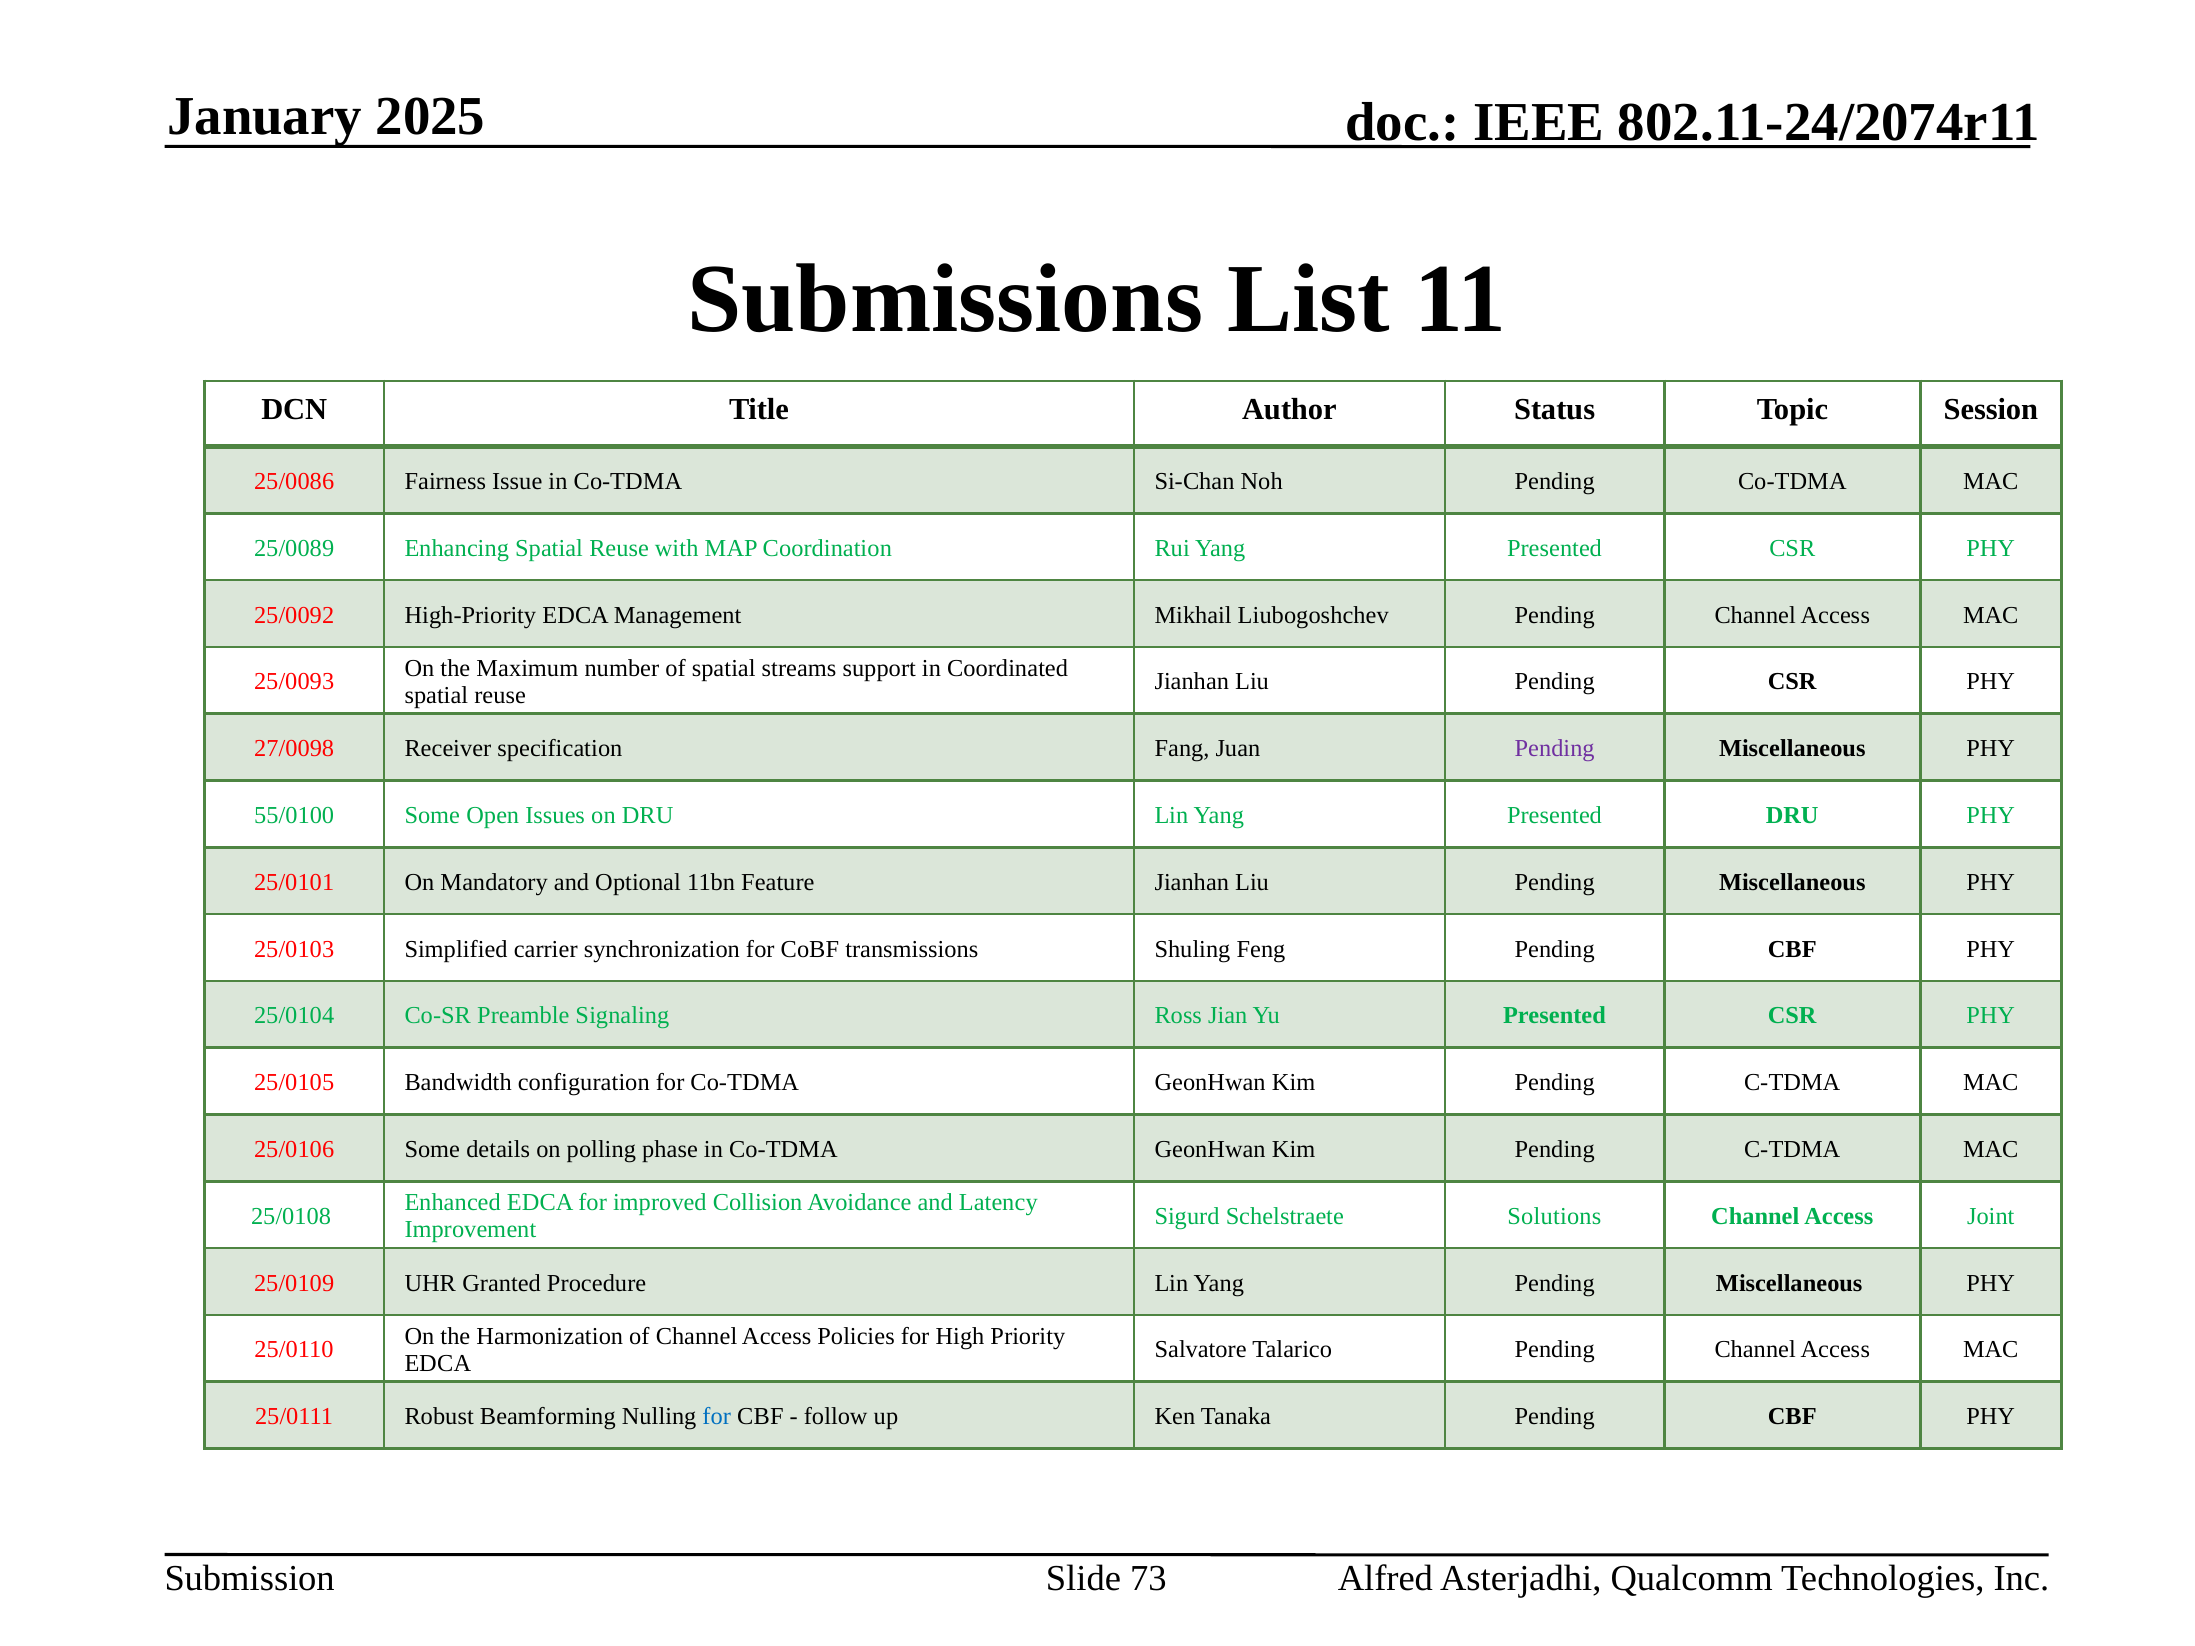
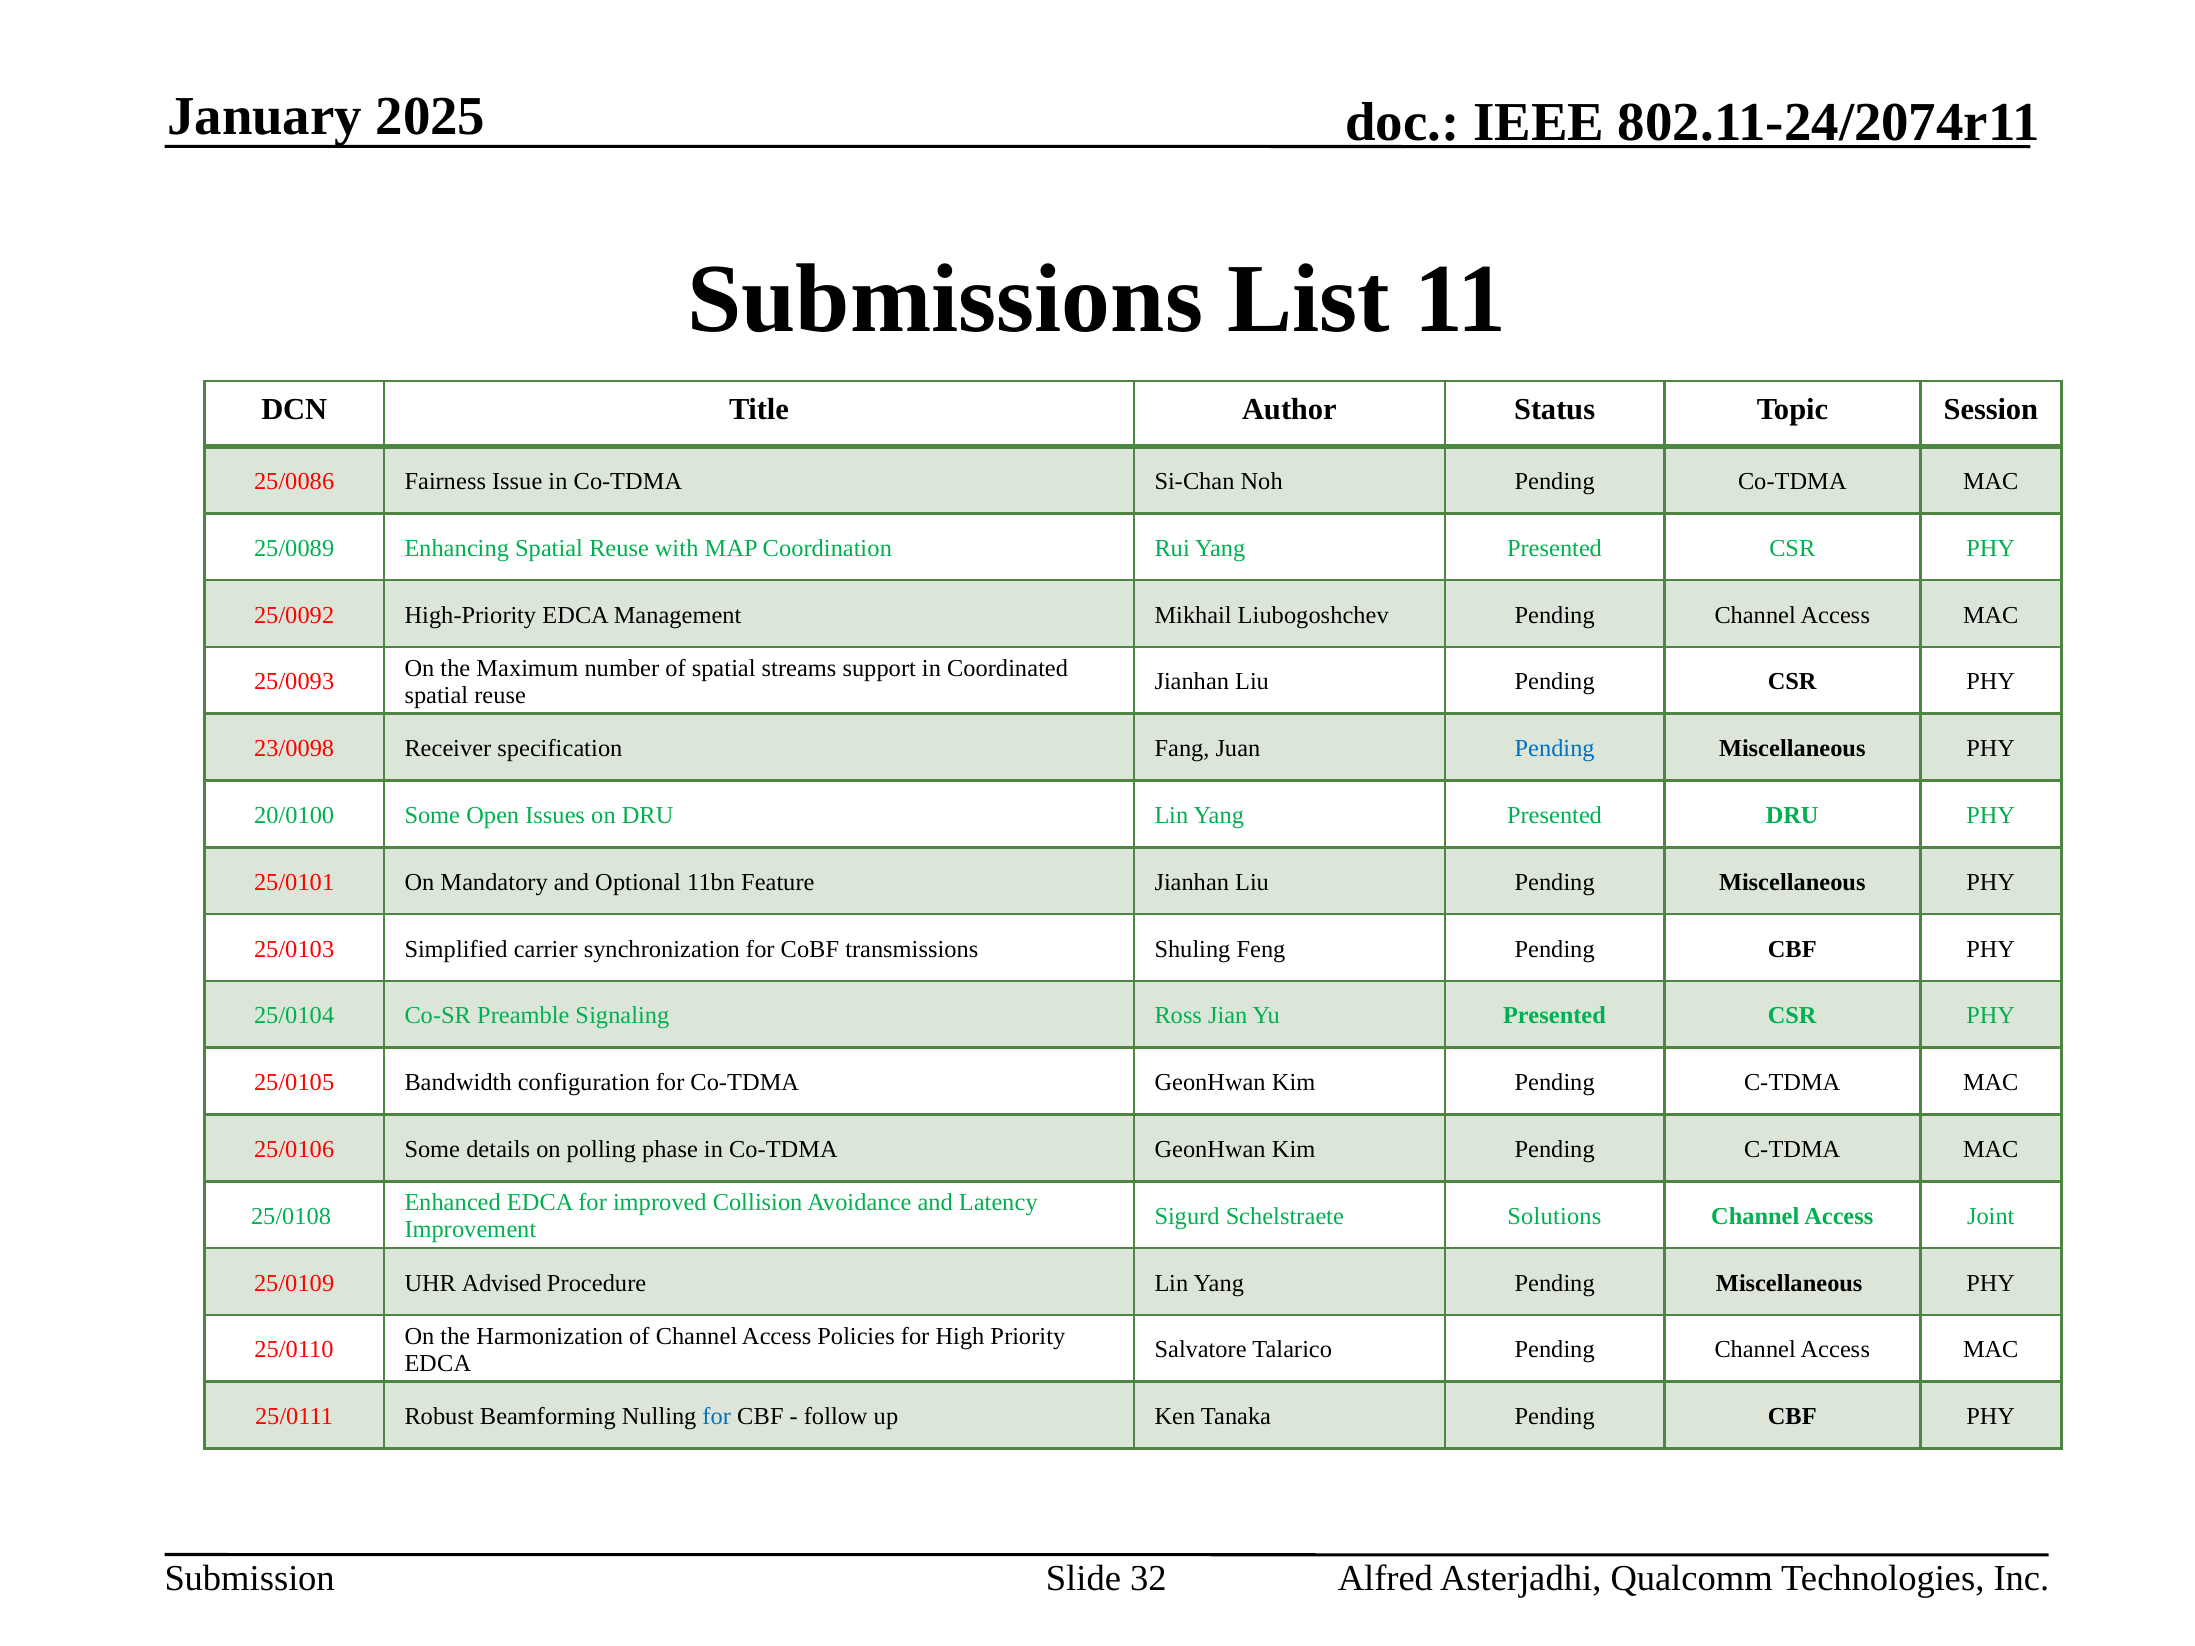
27/0098: 27/0098 -> 23/0098 (294, 749)
Pending colour: purple -> blue (1555, 749)
55/0100: 55/0100 -> 20/0100 (294, 816)
Granted: Granted -> Advised (502, 1283)
73: 73 -> 32 (1148, 1579)
